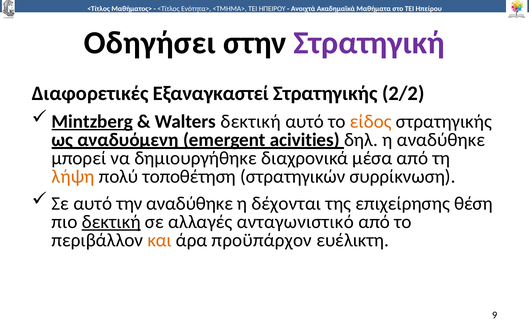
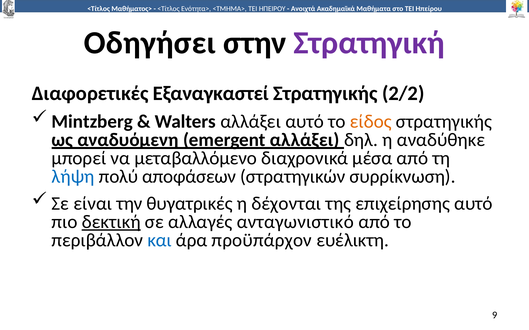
Mintzberg underline: present -> none (92, 122)
Walters δεκτική: δεκτική -> αλλάξει (251, 122)
emergent acivities: acivities -> αλλάξει (305, 140)
δημιουργήθηκε: δημιουργήθηκε -> μεταβαλλόμενο (196, 158)
λήψη colour: orange -> blue (73, 177)
τοποθέτηση: τοποθέτηση -> αποφάσεων (189, 177)
Σε αυτό: αυτό -> είναι (93, 204)
την αναδύθηκε: αναδύθηκε -> θυγατρικές (190, 204)
επιχείρησης θέση: θέση -> αυτό (473, 204)
και colour: orange -> blue (160, 241)
